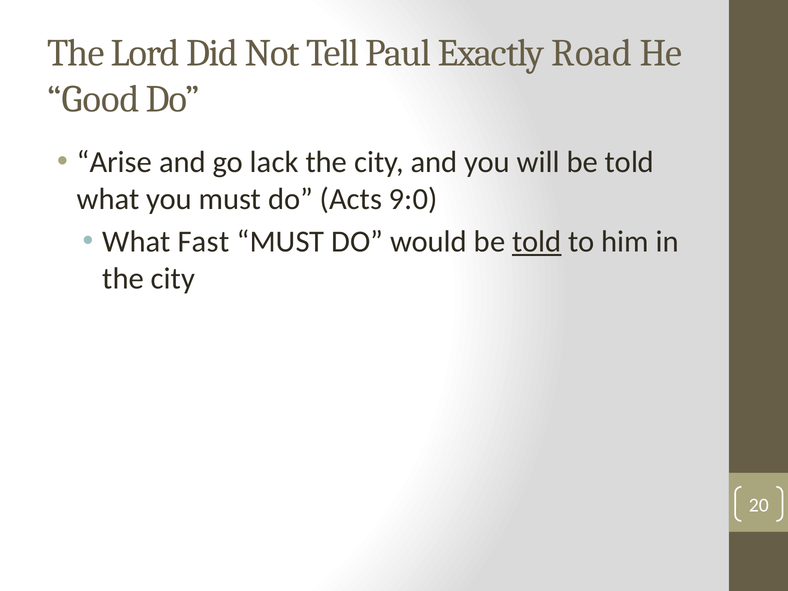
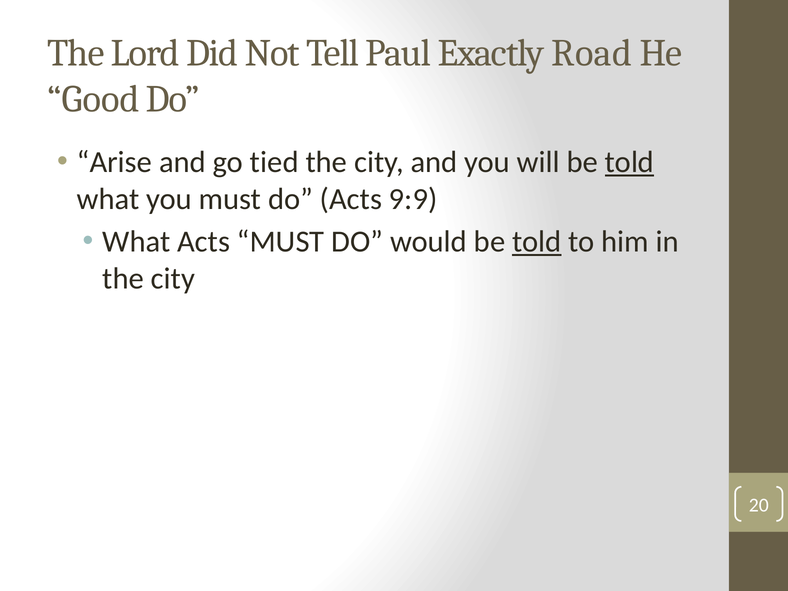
lack: lack -> tied (274, 162)
told underline: none -> present (629, 162)
9:0: 9:0 -> 9:9 (413, 199)
What Fast: Fast -> Acts (204, 242)
